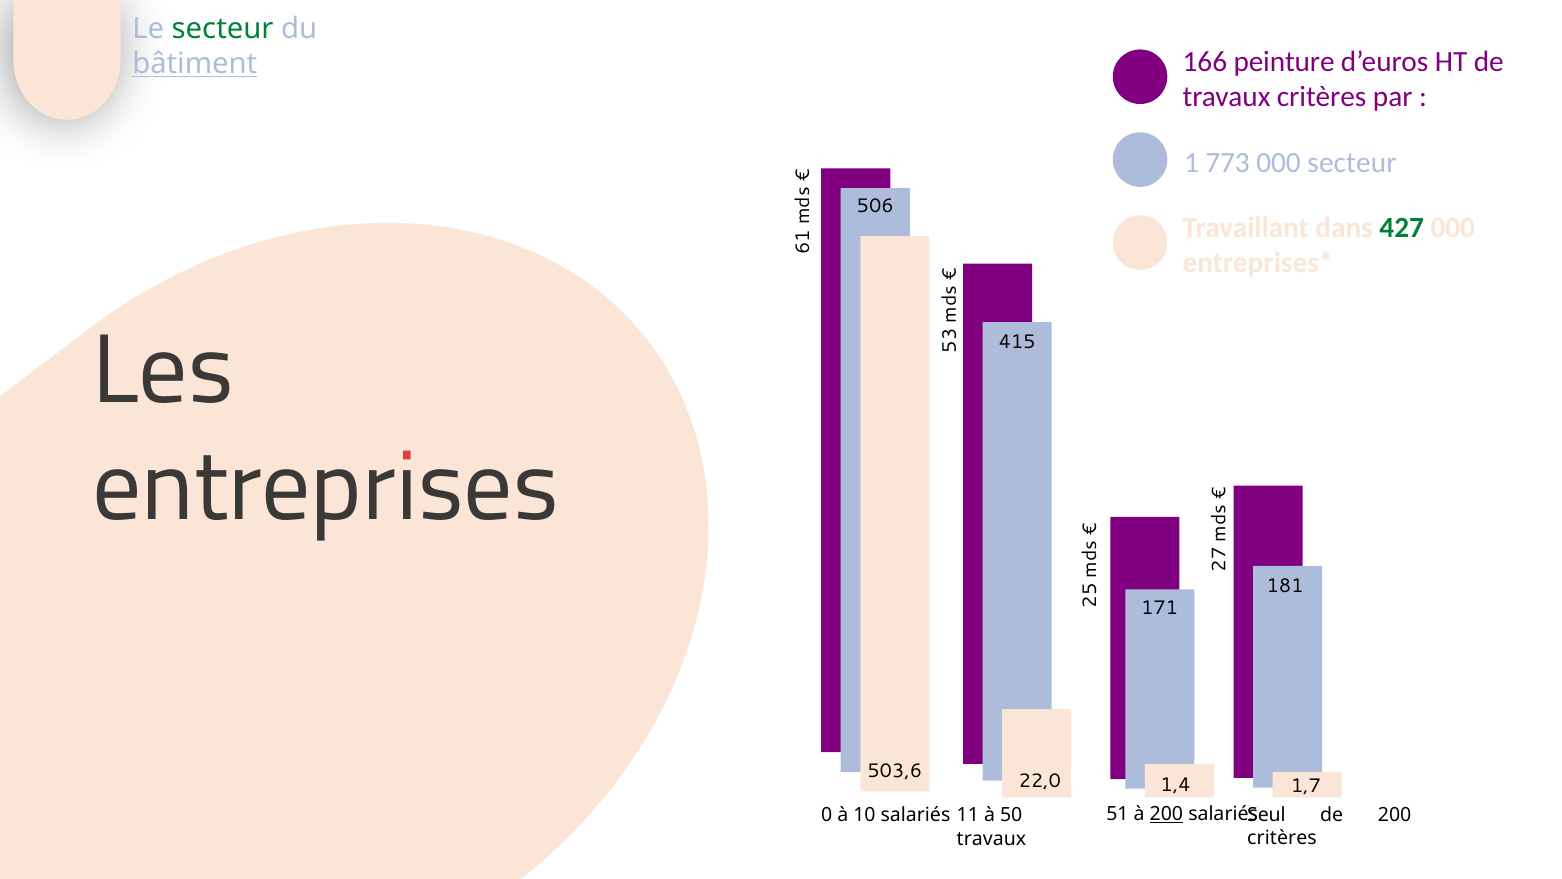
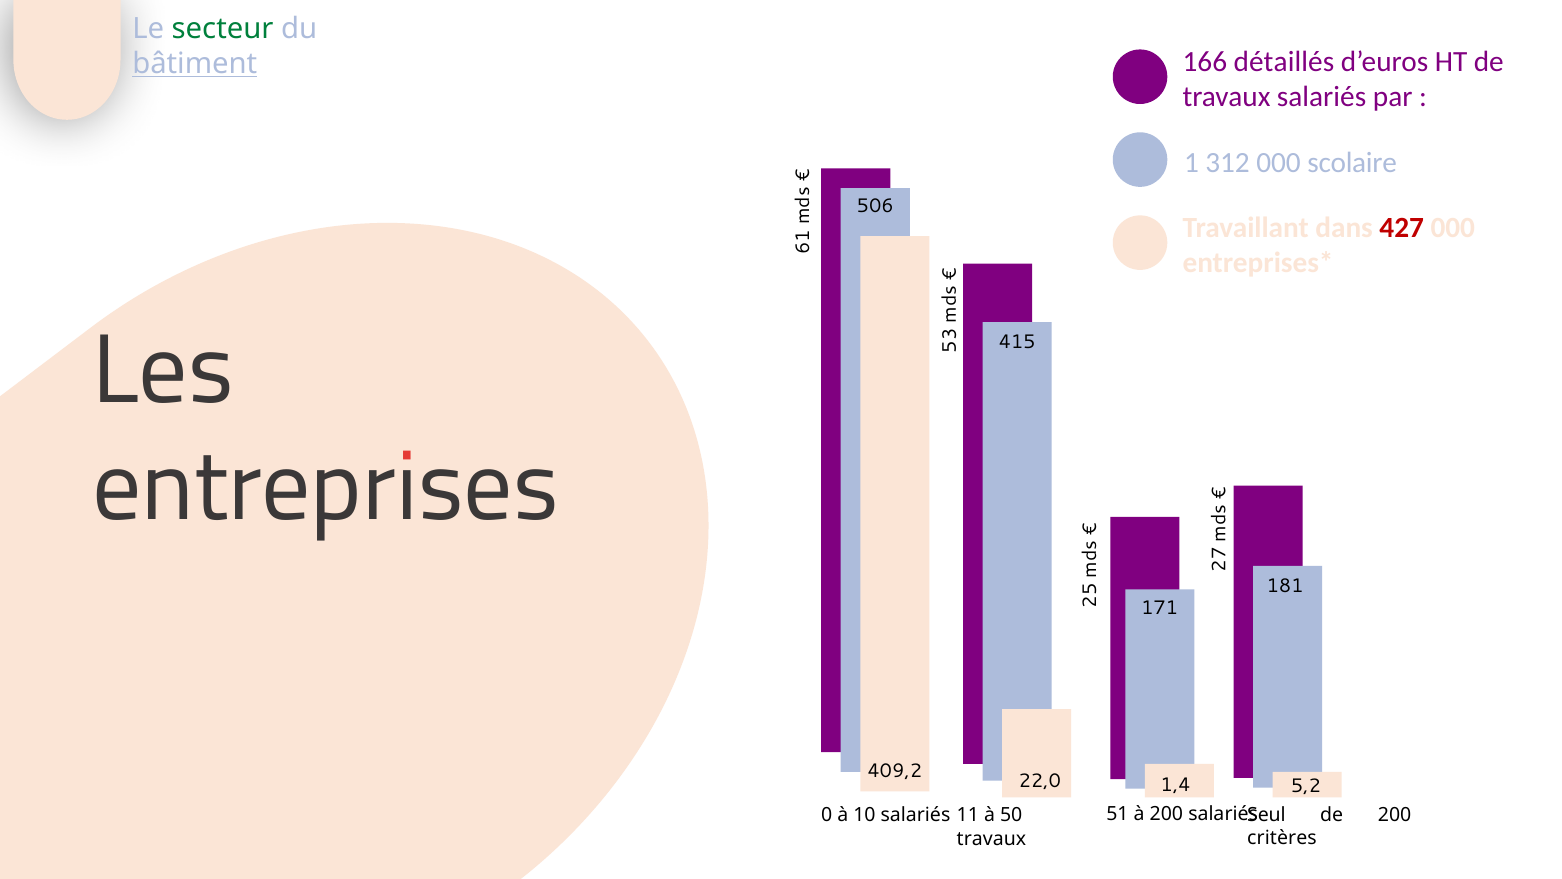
peinture: peinture -> détaillés (1284, 62)
travaux critères: critères -> salariés (1322, 97)
773: 773 -> 312 (1227, 162)
000 secteur: secteur -> scolaire (1352, 162)
427 colour: green -> red (1402, 228)
503,6: 503,6 -> 409,2 (895, 771)
1,7: 1,7 -> 5,2 (1306, 785)
200 underline: present -> none (1166, 814)
